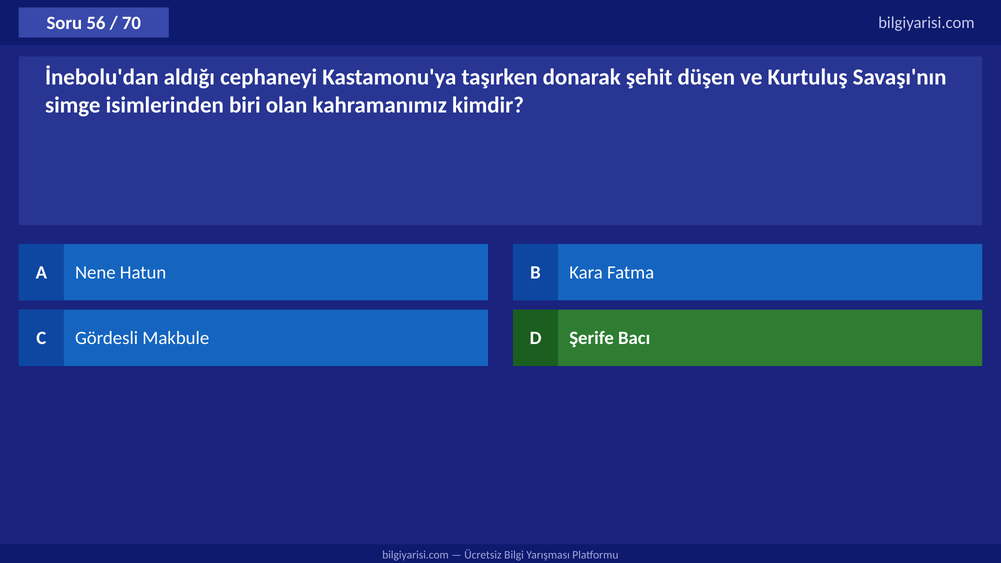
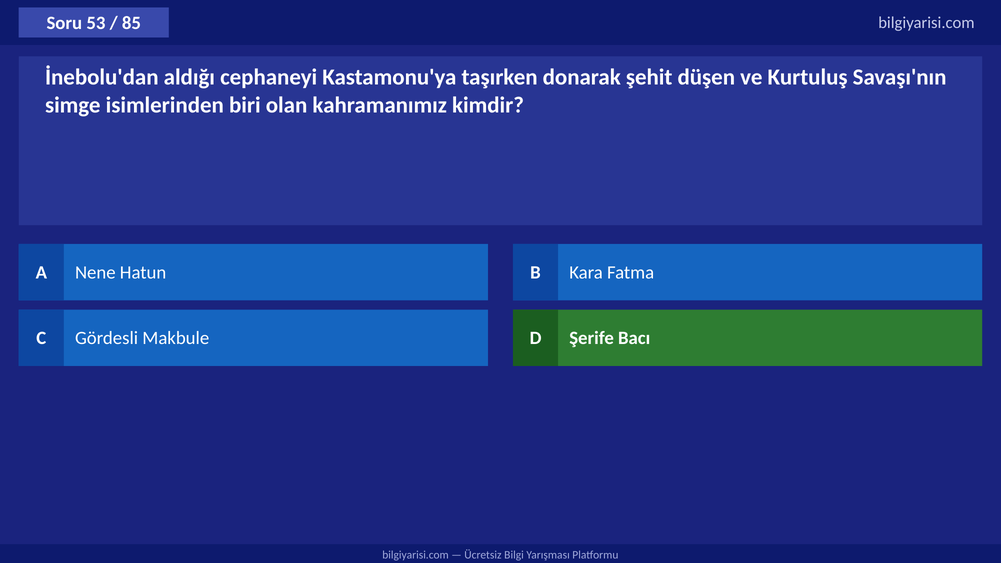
56: 56 -> 53 (96, 23)
70: 70 -> 85 (131, 23)
